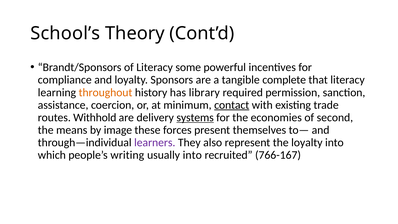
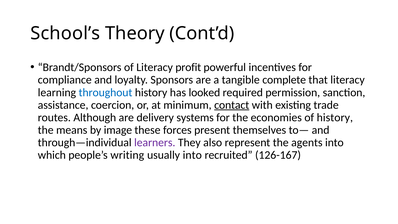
some: some -> profit (188, 67)
throughout colour: orange -> blue (105, 92)
library: library -> looked (204, 92)
Withhold: Withhold -> Although (95, 117)
systems underline: present -> none (195, 117)
of second: second -> history (335, 117)
the loyalty: loyalty -> agents (307, 143)
766-167: 766-167 -> 126-167 (278, 155)
